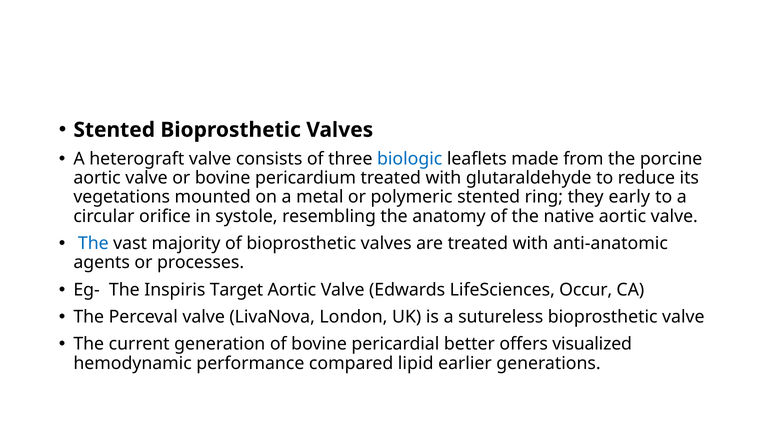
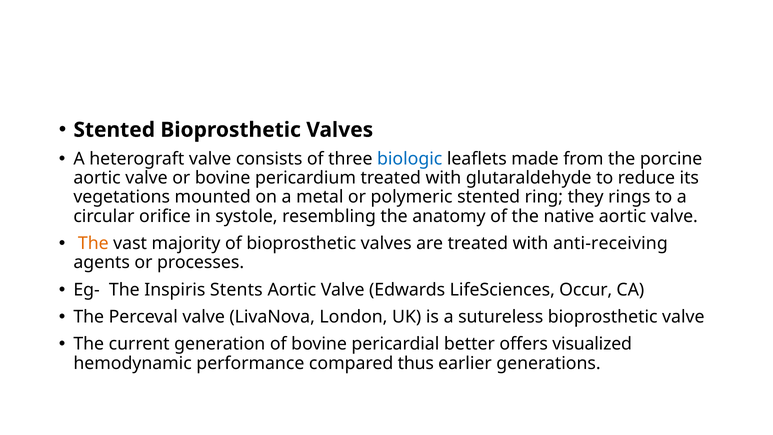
early: early -> rings (629, 197)
The colour: blue -> orange (93, 243)
anti-anatomic: anti-anatomic -> anti-receiving (610, 243)
Target: Target -> Stents (236, 290)
lipid: lipid -> thus (416, 363)
